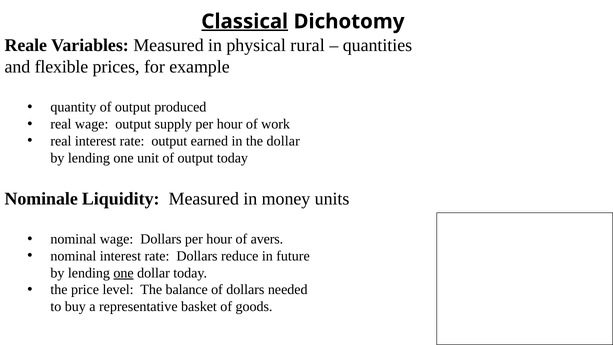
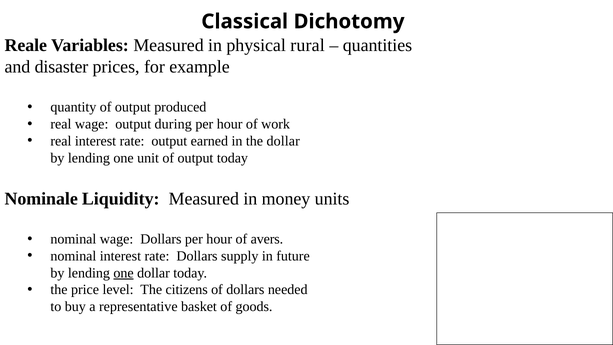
Classical underline: present -> none (245, 21)
flexible: flexible -> disaster (61, 67)
supply: supply -> during (173, 124)
reduce: reduce -> supply (240, 256)
balance: balance -> citizens (187, 290)
